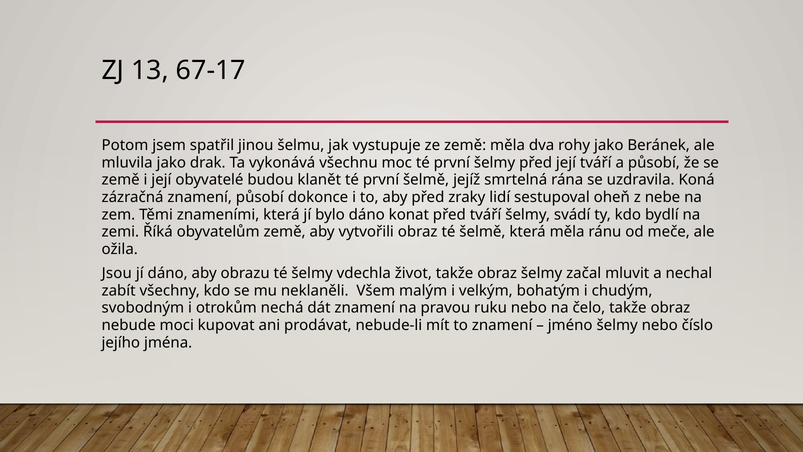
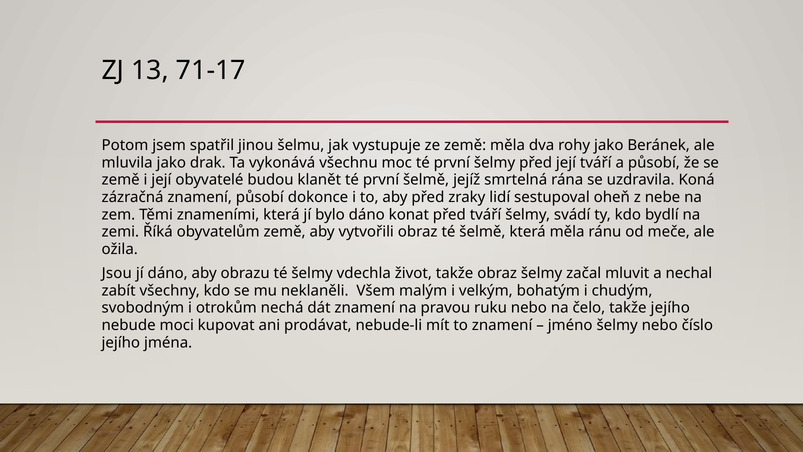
67-17: 67-17 -> 71-17 (211, 70)
čelo takže obraz: obraz -> jejího (670, 308)
